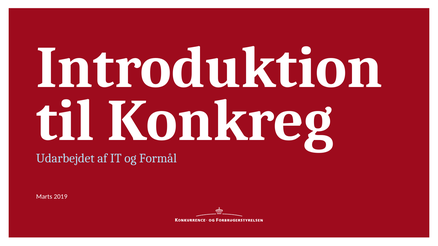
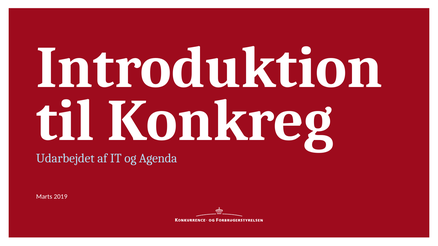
Formål: Formål -> Agenda (158, 158)
